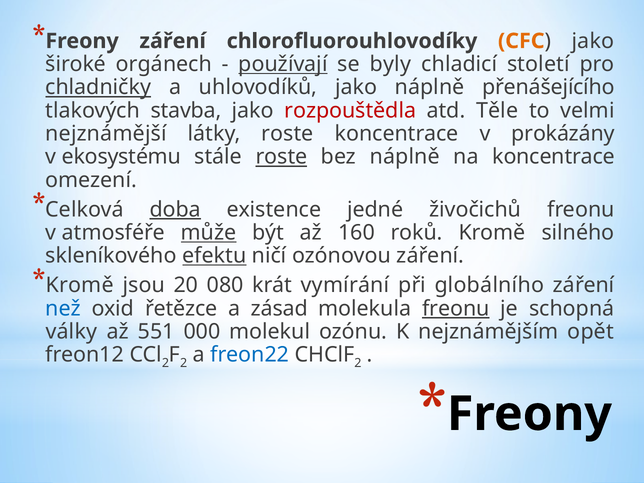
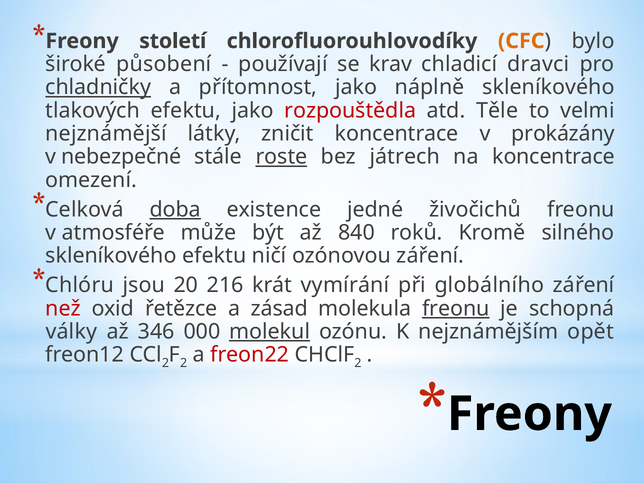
Freony záření: záření -> století (173, 41)
jako: jako -> bylo (593, 41)
orgánech: orgánech -> působení (164, 64)
používají underline: present -> none (283, 64)
byly: byly -> krav (391, 64)
století: století -> dravci (538, 64)
uhlovodíků: uhlovodíků -> přítomnost (258, 87)
náplně přenášejícího: přenášejícího -> skleníkového (548, 87)
tlakových stavba: stavba -> efektu (186, 111)
látky roste: roste -> zničit (288, 134)
ekosystému: ekosystému -> nebezpečné (121, 157)
bez náplně: náplně -> játrech (405, 157)
může underline: present -> none (209, 233)
160: 160 -> 840 (356, 233)
efektu underline: present -> none (214, 256)
Kromě: Kromě -> Chlóru (80, 285)
080: 080 -> 216 (225, 285)
než colour: blue -> red (63, 308)
551: 551 -> 346 (156, 332)
molekul underline: none -> present (270, 332)
freon22 colour: blue -> red (250, 355)
